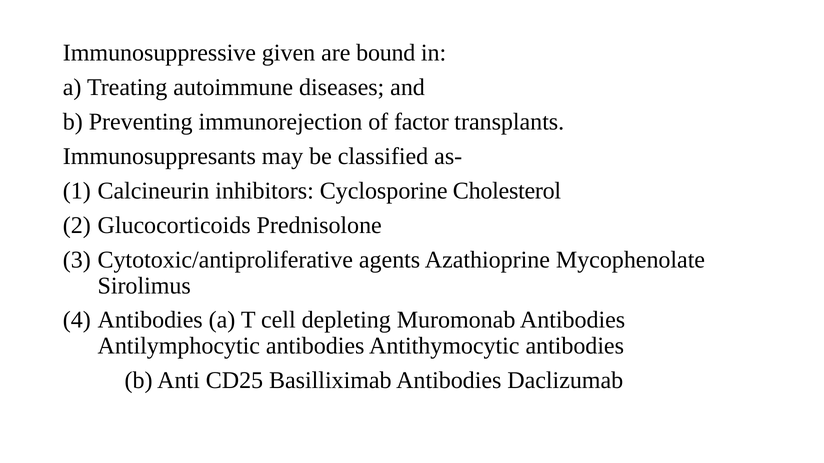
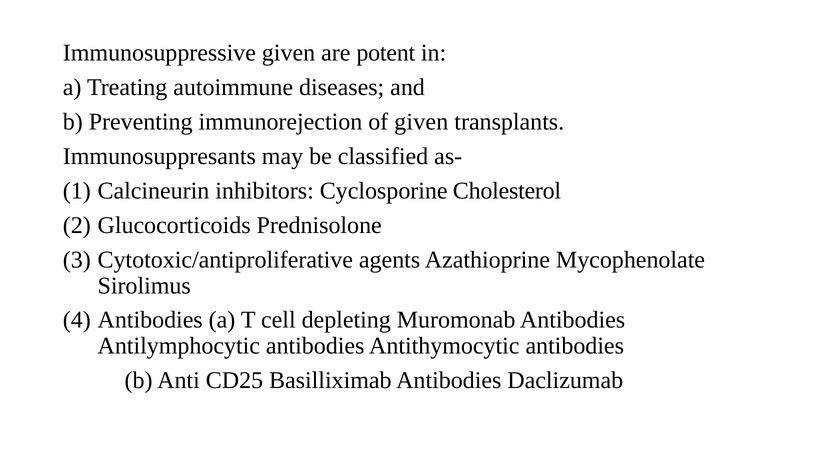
bound: bound -> potent (386, 53)
of factor: factor -> given (421, 122)
